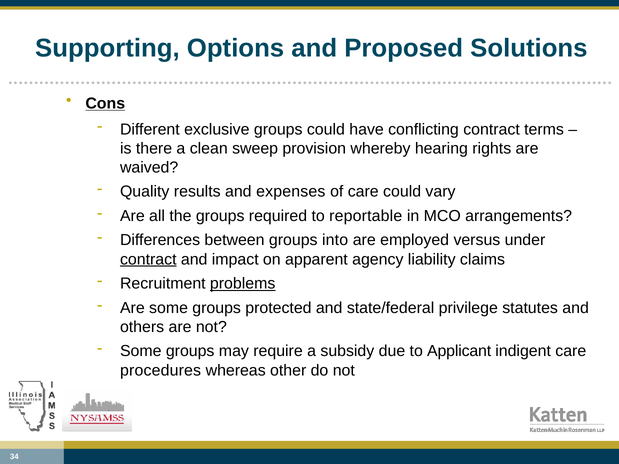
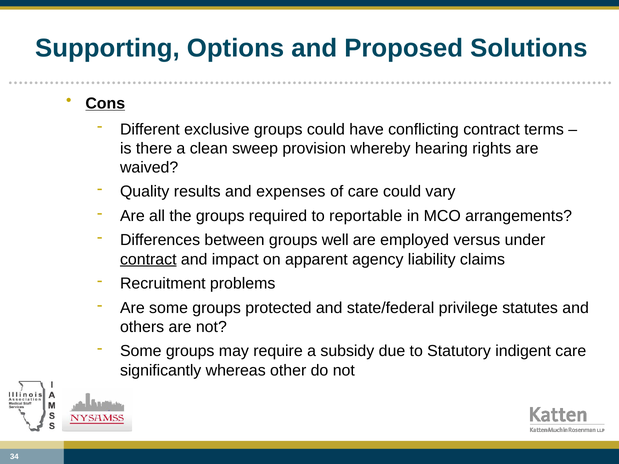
into: into -> well (335, 240)
problems underline: present -> none (243, 284)
Applicant: Applicant -> Statutory (459, 351)
procedures: procedures -> significantly (161, 371)
